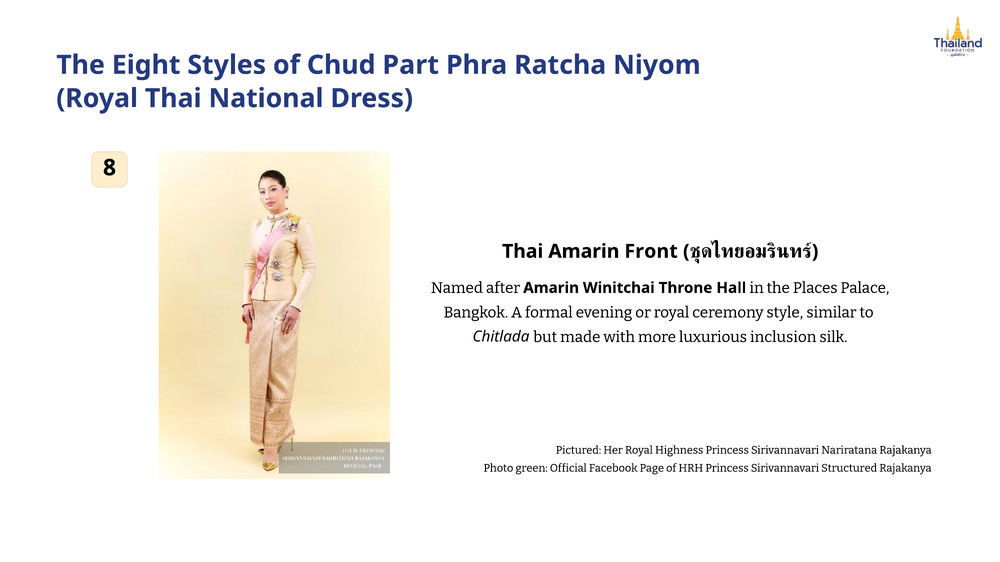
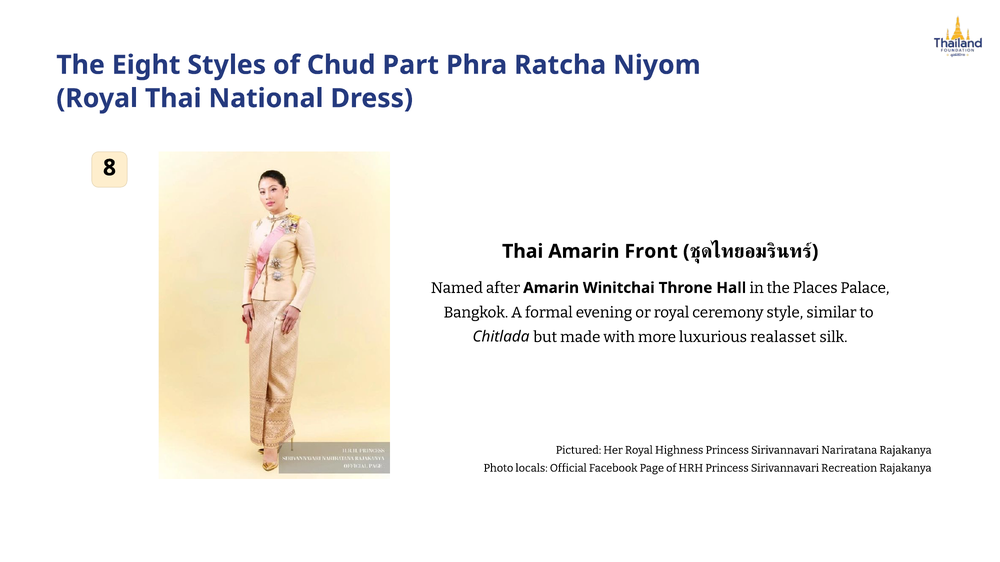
inclusion: inclusion -> realasset (783, 337)
green: green -> locals (532, 468)
Structured: Structured -> Recreation (849, 468)
